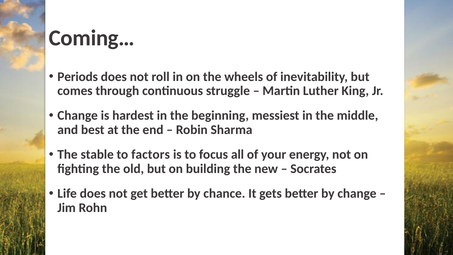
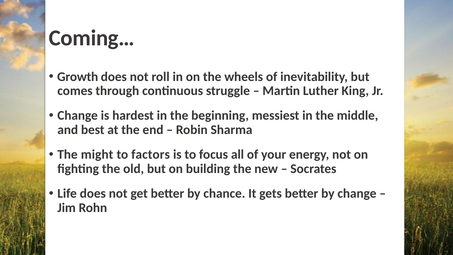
Periods: Periods -> Growth (78, 77)
stable: stable -> might (97, 154)
